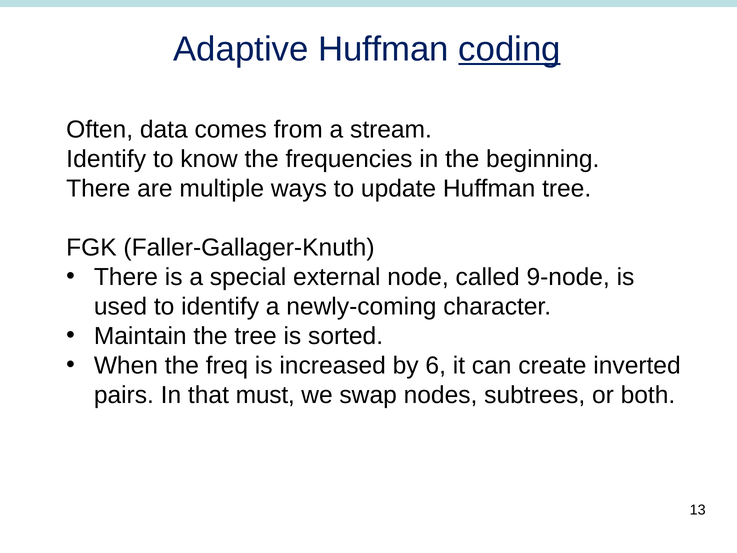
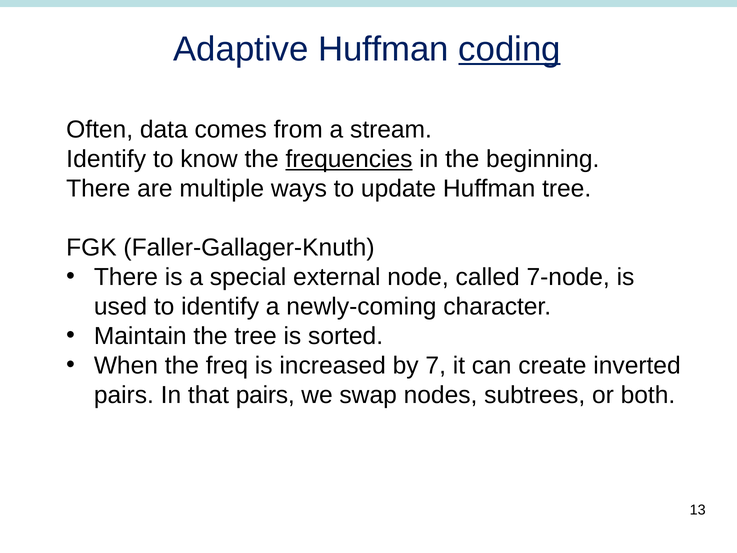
frequencies underline: none -> present (349, 159)
9-node: 9-node -> 7-node (568, 277)
6: 6 -> 7 (436, 365)
that must: must -> pairs (265, 395)
